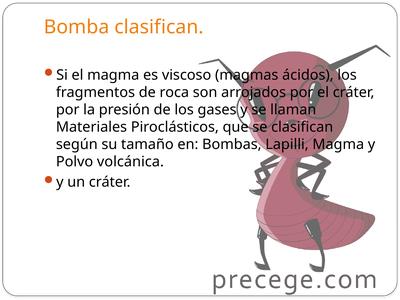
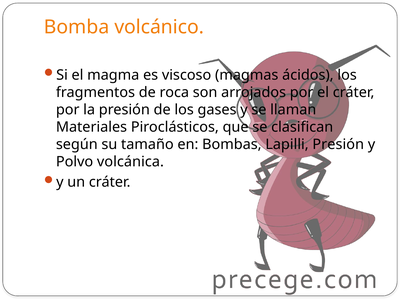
Bomba clasifican: clasifican -> volcánico (159, 27)
Lapilli Magma: Magma -> Presión (338, 144)
